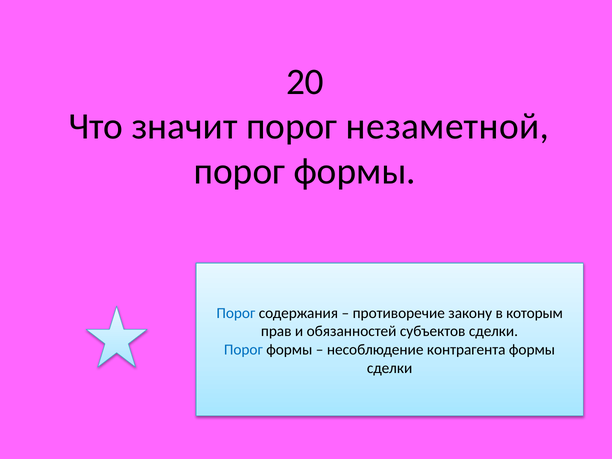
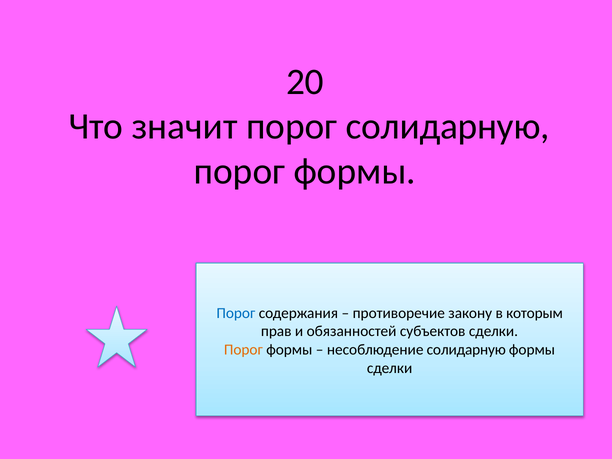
порог незаметной: незаметной -> солидарную (448, 127)
Порог colour: blue -> orange (243, 350)
несоблюдение контрагента: контрагента -> солидарную (466, 350)
